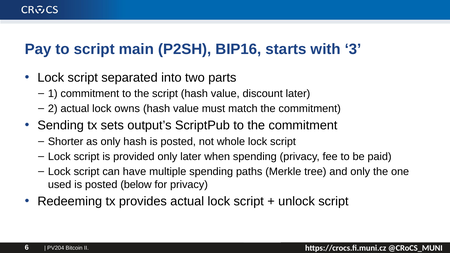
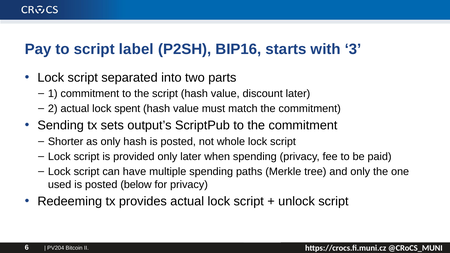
main: main -> label (136, 49)
owns: owns -> spent (127, 109)
